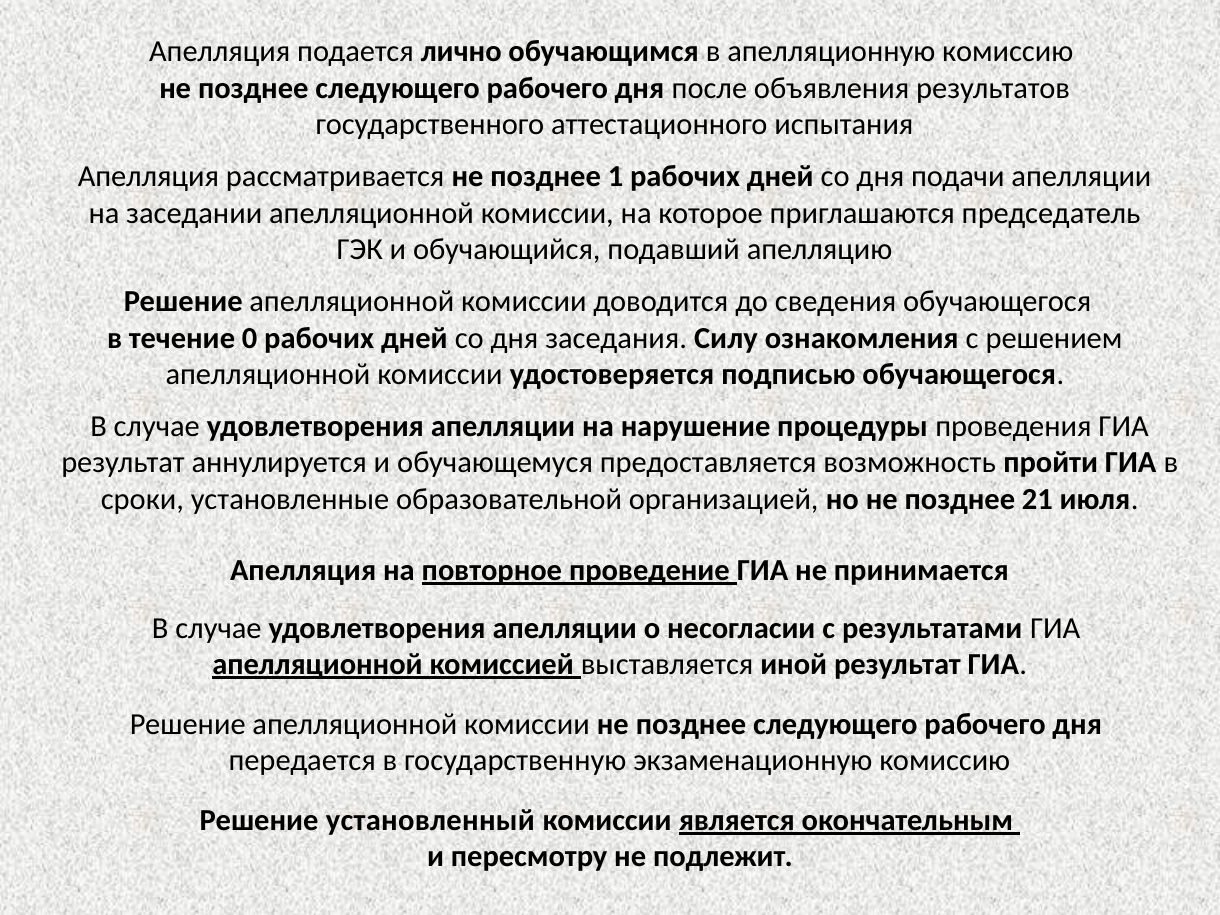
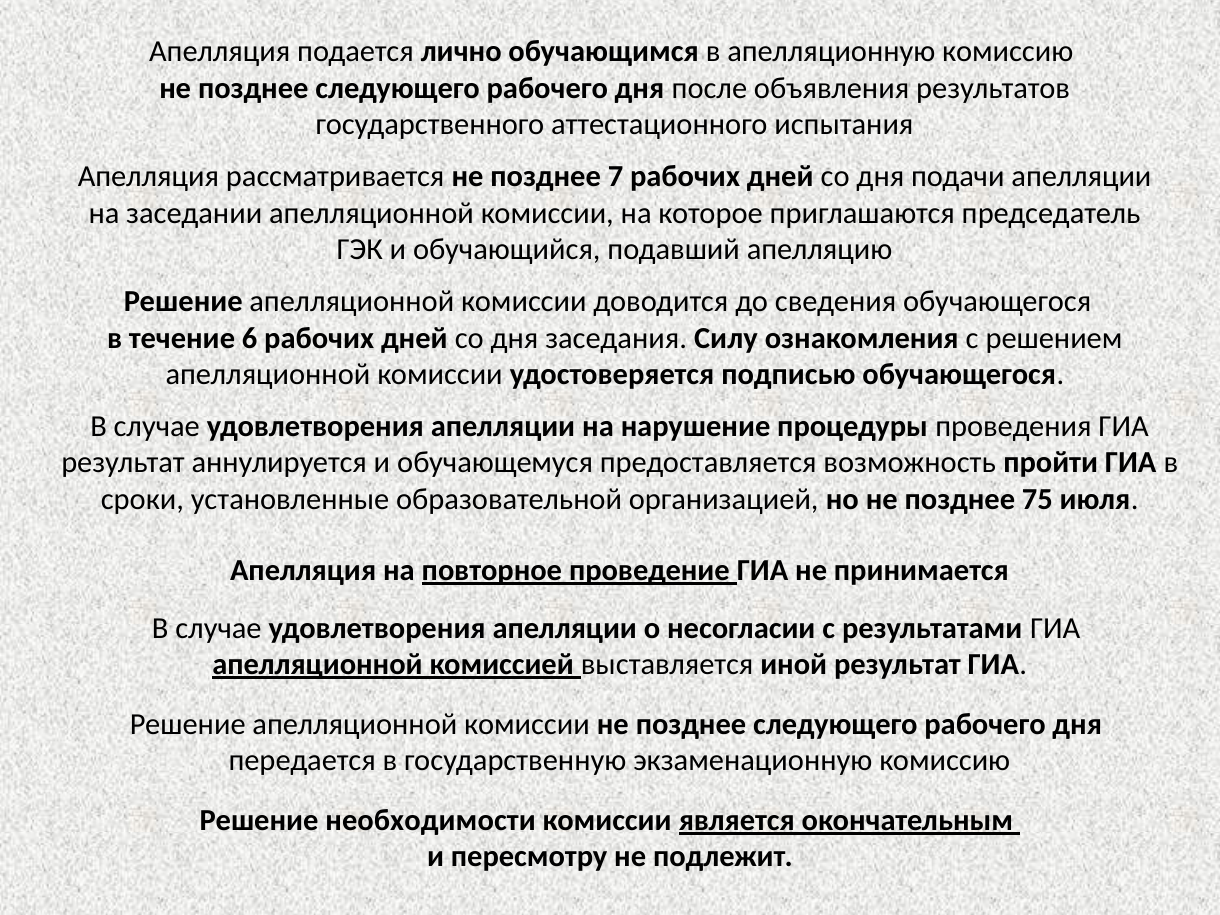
1: 1 -> 7 (616, 176)
0: 0 -> 6 (250, 338)
21: 21 -> 75 (1037, 499)
установленный: установленный -> необходимости (431, 820)
